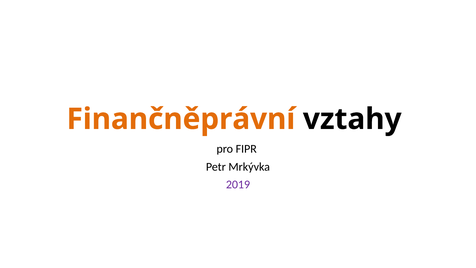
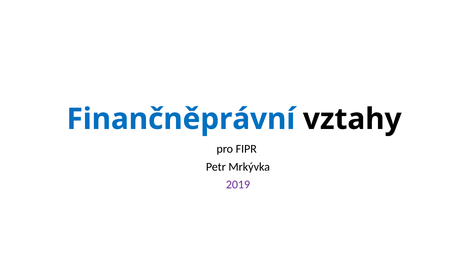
Finančněprávní colour: orange -> blue (181, 119)
